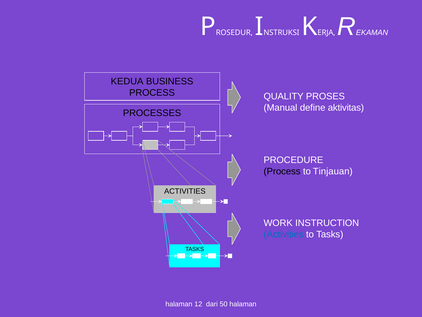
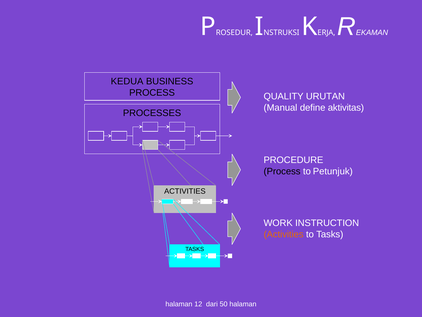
PROSES: PROSES -> URUTAN (325, 96)
Tinjauan: Tinjauan -> Petunjuk (333, 171)
Activities colour: blue -> orange (284, 234)
